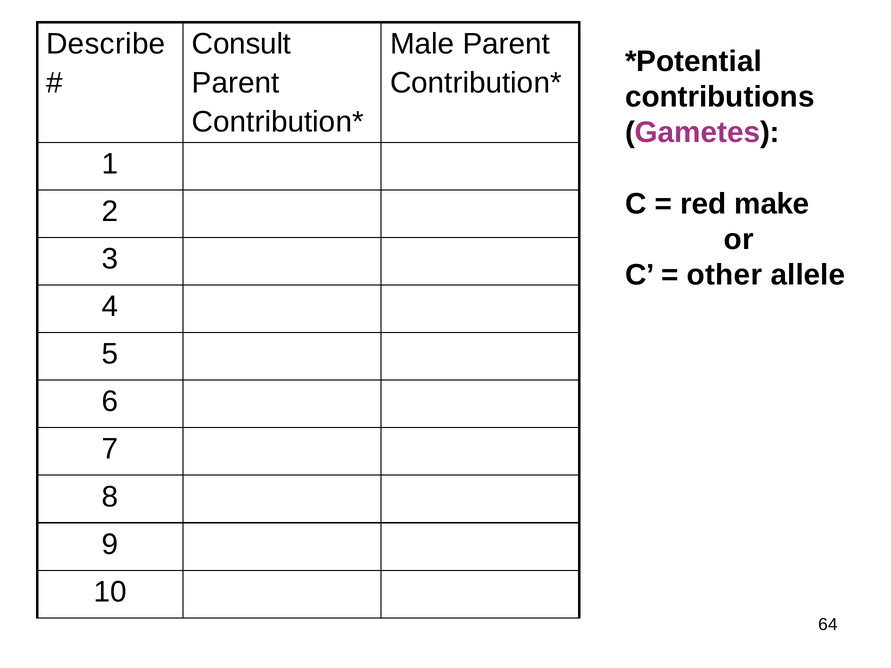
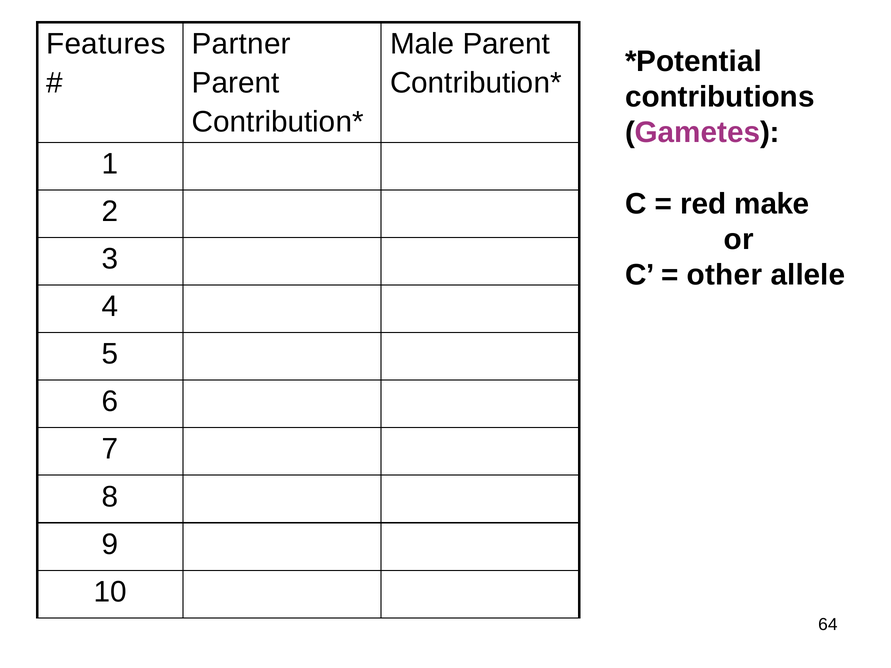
Describe: Describe -> Features (106, 44)
Consult: Consult -> Partner (241, 44)
